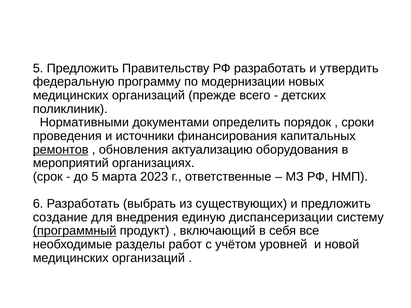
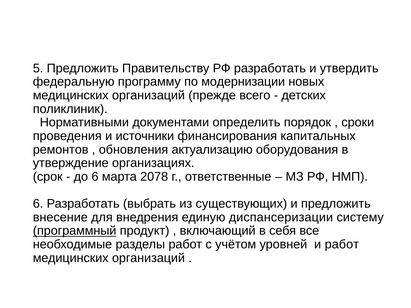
ремонтов underline: present -> none (61, 150)
мероприятий: мероприятий -> утверждение (71, 163)
до 5: 5 -> 6 (95, 177)
2023: 2023 -> 2078 (154, 177)
создание: создание -> внесение (60, 217)
и новой: новой -> работ (342, 245)
